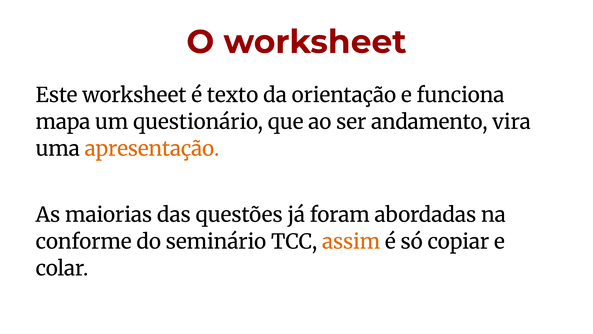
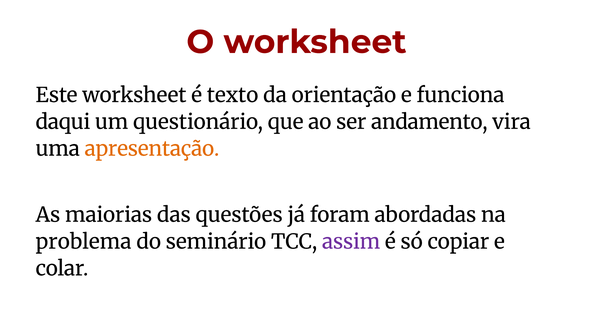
mapa: mapa -> daqui (63, 122)
conforme: conforme -> problema (83, 242)
assim colour: orange -> purple (351, 242)
